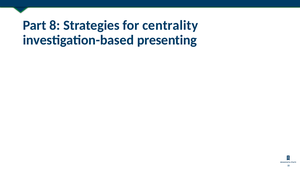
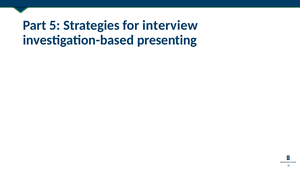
8: 8 -> 5 (55, 25)
centrality: centrality -> interview (170, 25)
